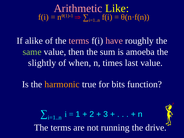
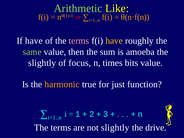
Arithmetic colour: pink -> light green (78, 8)
If alike: alike -> have (34, 41)
have colour: pink -> yellow (114, 41)
when: when -> focus (80, 63)
last: last -> bits (132, 63)
bits: bits -> just (118, 84)
not running: running -> slightly (115, 128)
